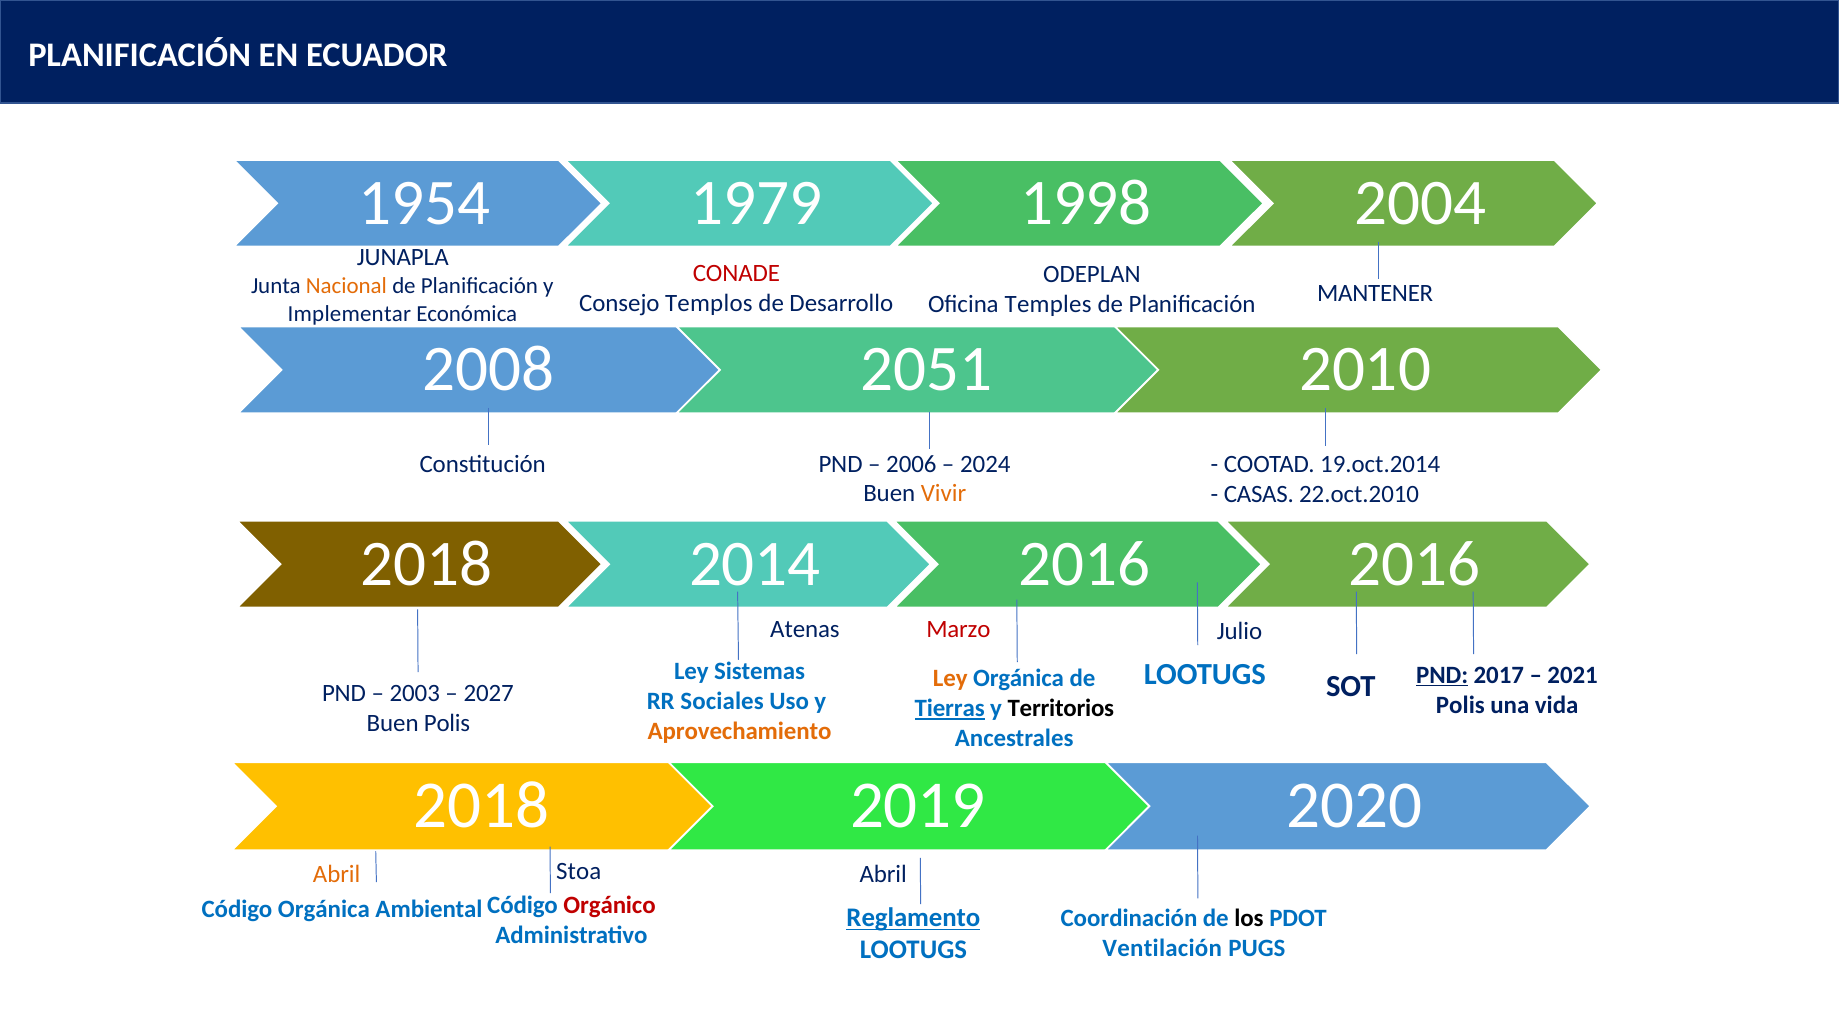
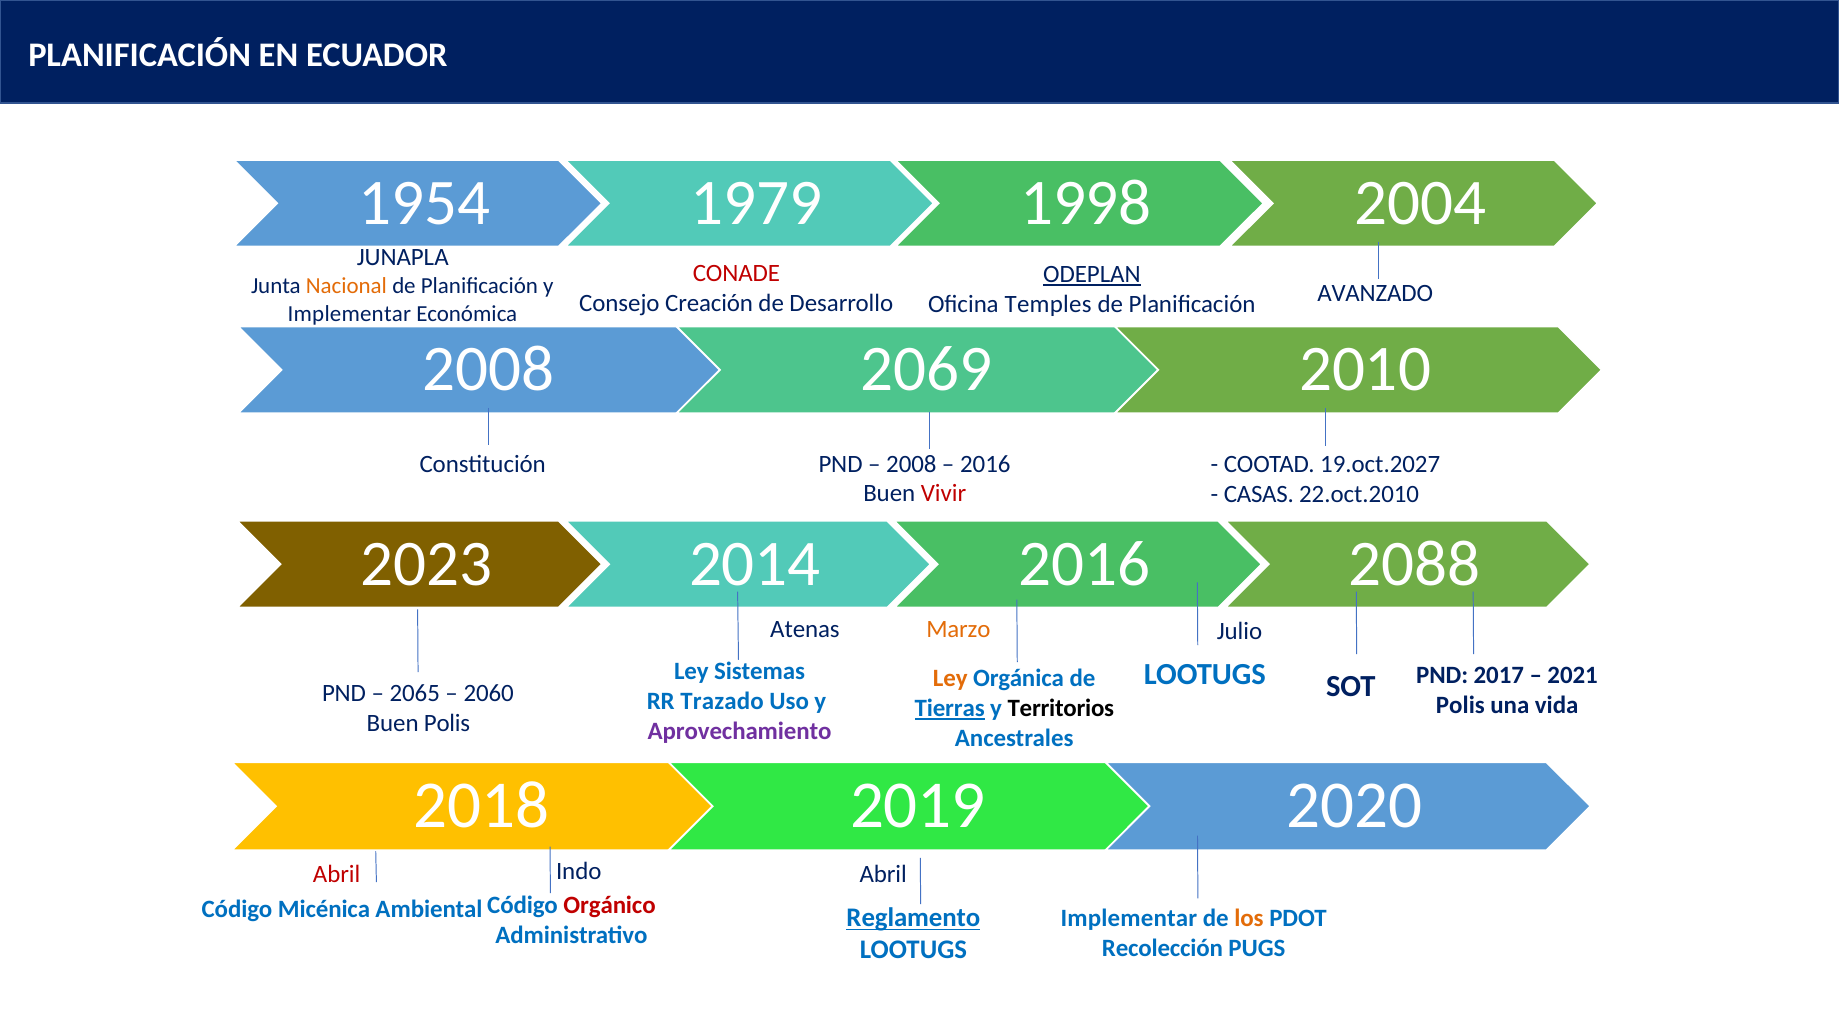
ODEPLAN underline: none -> present (1092, 274)
Templos: Templos -> Creación (709, 303)
MANTENER: MANTENER -> AVANZADO (1375, 293)
2051: 2051 -> 2069 (927, 370)
2006: 2006 -> 2008 (911, 464)
2024: 2024 -> 2016 (985, 464)
19.oct.2014: 19.oct.2014 -> 19.oct.2027 (1380, 464)
Vivir colour: orange -> red (944, 494)
2018: 2018 -> 2023 (426, 564)
2016: 2016 -> 2088 (1415, 564)
Marzo colour: red -> orange (958, 630)
PND underline: present -> none (1442, 675)
2003: 2003 -> 2065 (415, 693)
2027: 2027 -> 2060 (489, 693)
Sociales: Sociales -> Trazado (722, 702)
Aprovechamiento colour: orange -> purple (740, 732)
Stoa: Stoa -> Indo (579, 872)
Abril colour: orange -> red (337, 874)
Código Orgánica: Orgánica -> Micénica (324, 909)
Coordinación: Coordinación -> Implementar (1129, 919)
los colour: black -> orange (1249, 919)
Ventilación: Ventilación -> Recolección (1162, 949)
